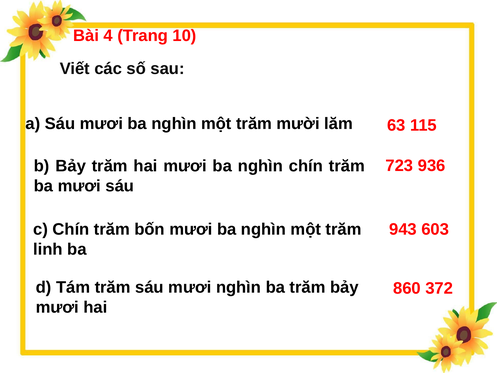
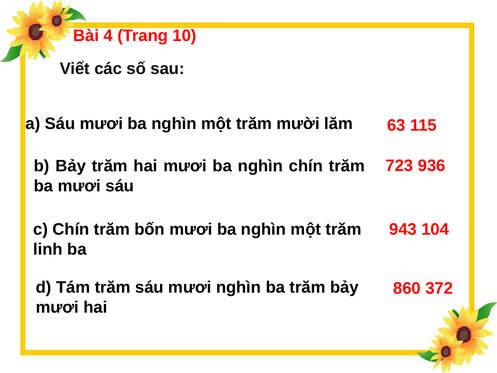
603: 603 -> 104 (435, 229)
